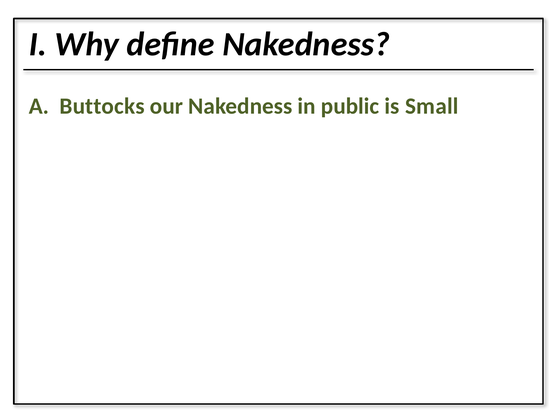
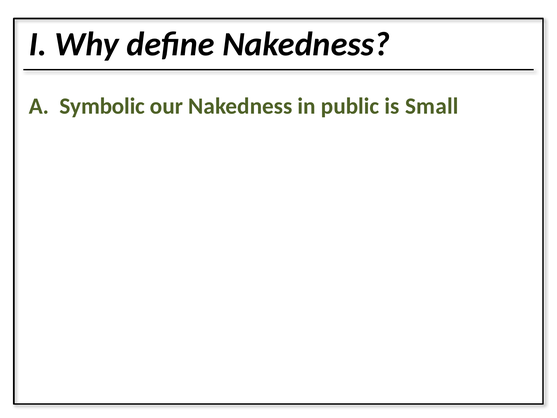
Buttocks: Buttocks -> Symbolic (102, 106)
